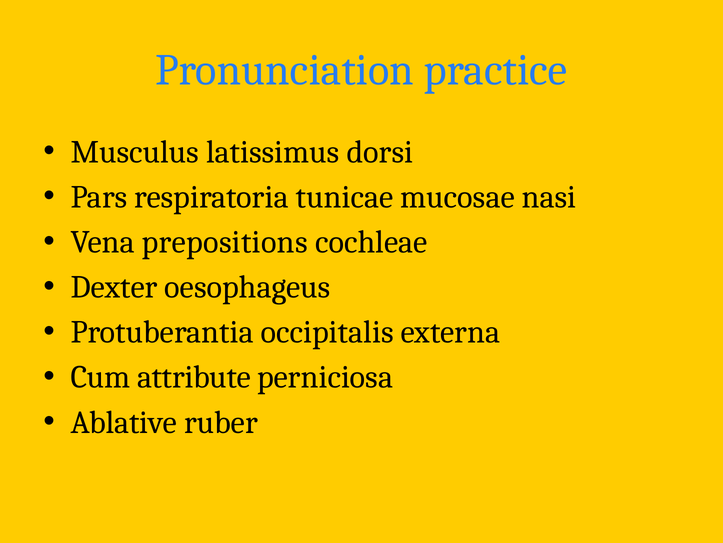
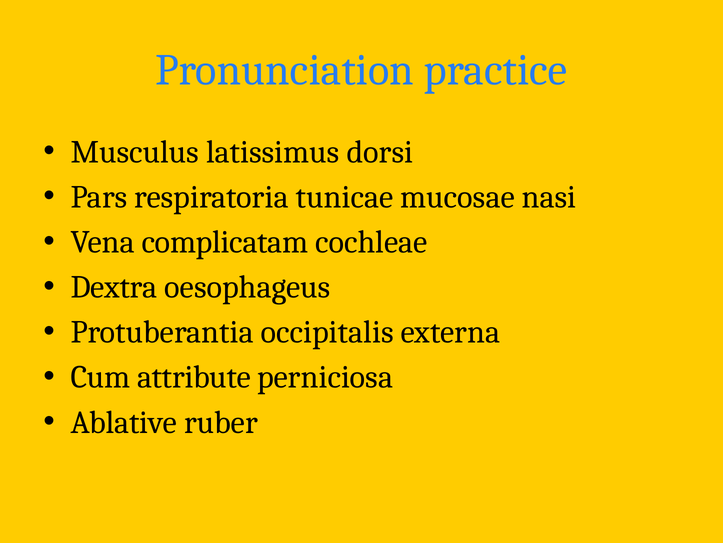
prepositions: prepositions -> complicatam (225, 242)
Dexter: Dexter -> Dextra (114, 287)
